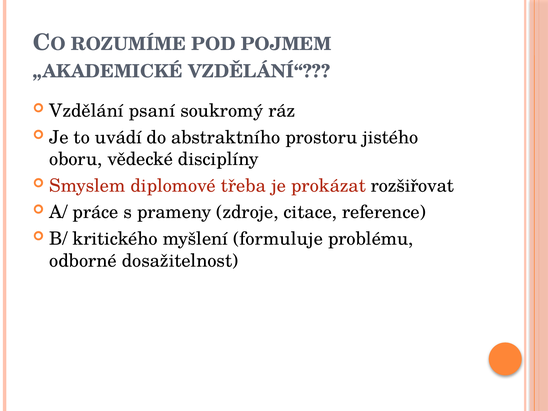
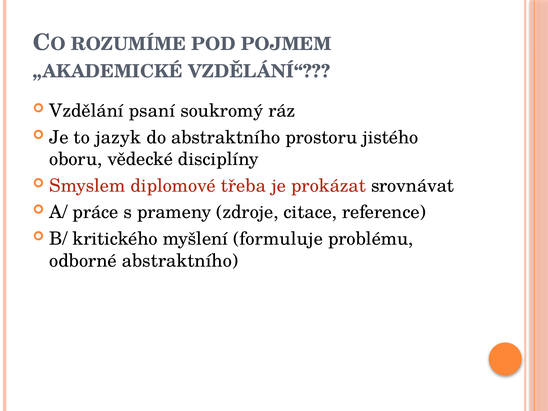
uvádí: uvádí -> jazyk (118, 137)
rozšiřovat: rozšiřovat -> srovnávat (412, 186)
odborné dosažitelnost: dosažitelnost -> abstraktního (180, 261)
